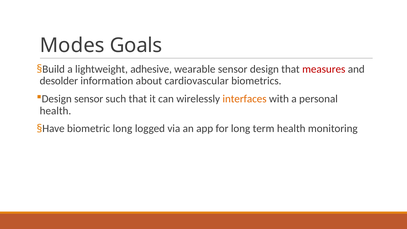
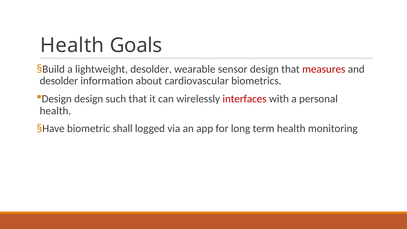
Modes: Modes -> Health (72, 46)
lightweight adhesive: adhesive -> desolder (151, 69)
Design sensor: sensor -> design (89, 99)
interfaces colour: orange -> red (245, 99)
biometric long: long -> shall (123, 129)
